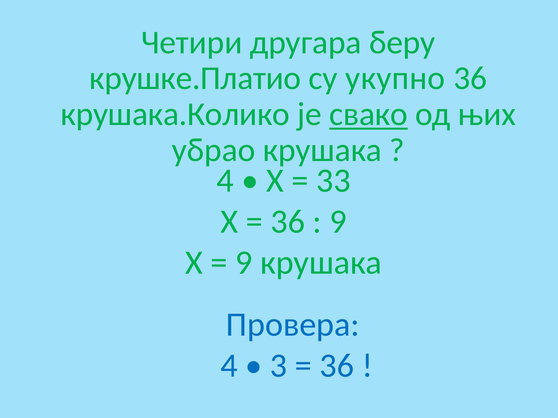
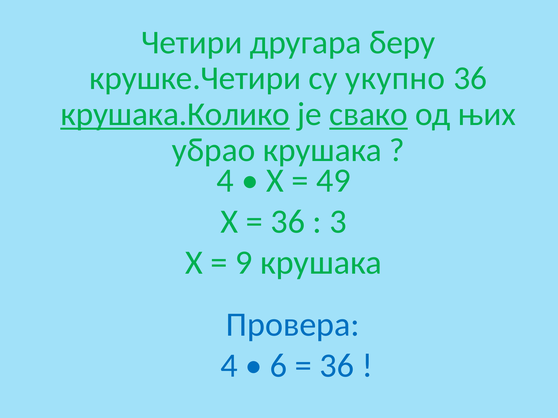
крушке.Платио: крушке.Платио -> крушке.Четири (195, 78)
крушака.Колико underline: none -> present (175, 114)
33: 33 -> 49 (333, 181)
9: 9 -> 3 (338, 222)
3: 3 -> 6 (279, 366)
